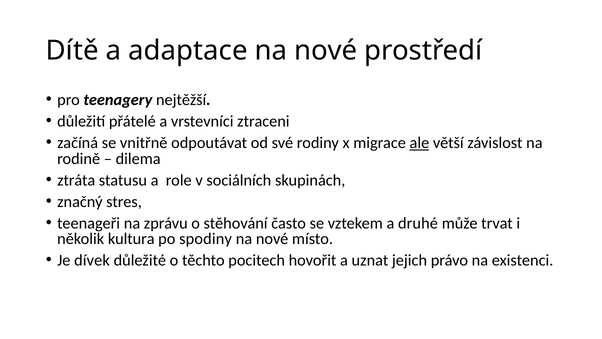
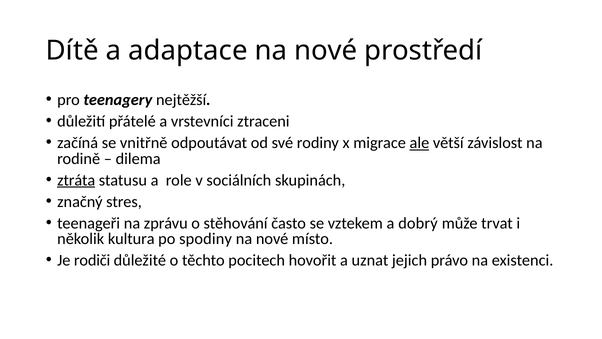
ztráta underline: none -> present (76, 180)
druhé: druhé -> dobrý (418, 223)
dívek: dívek -> rodiči (92, 260)
